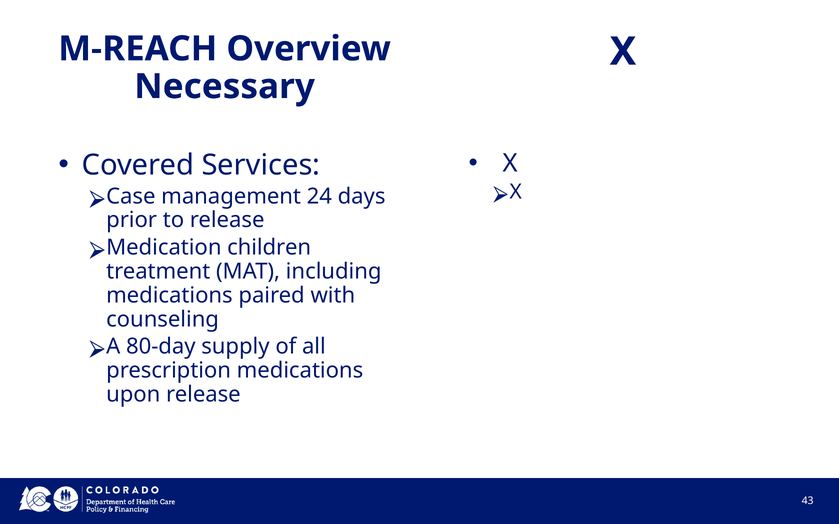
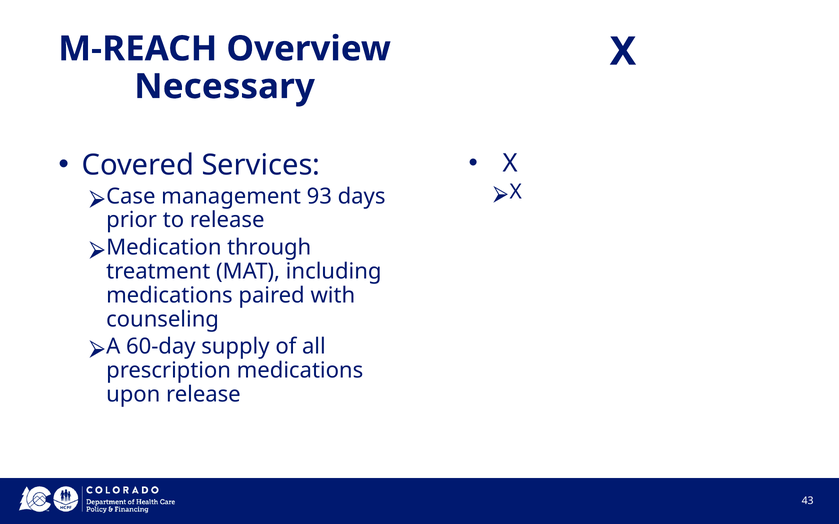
24: 24 -> 93 (319, 196)
children: children -> through (269, 248)
80-day: 80-day -> 60-day (161, 347)
